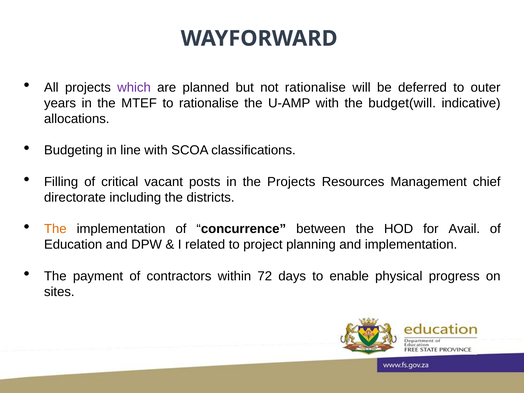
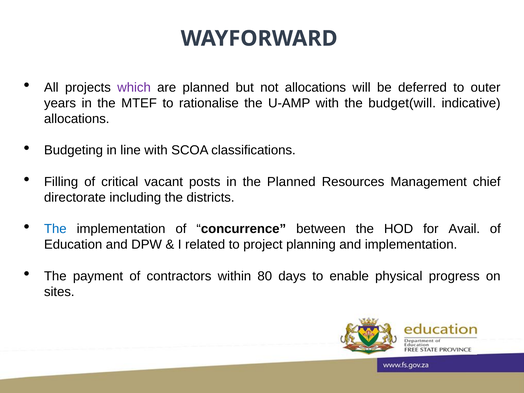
not rationalise: rationalise -> allocations (315, 87)
the Projects: Projects -> Planned (291, 182)
The colour: orange -> blue (55, 229)
72: 72 -> 80 (265, 276)
